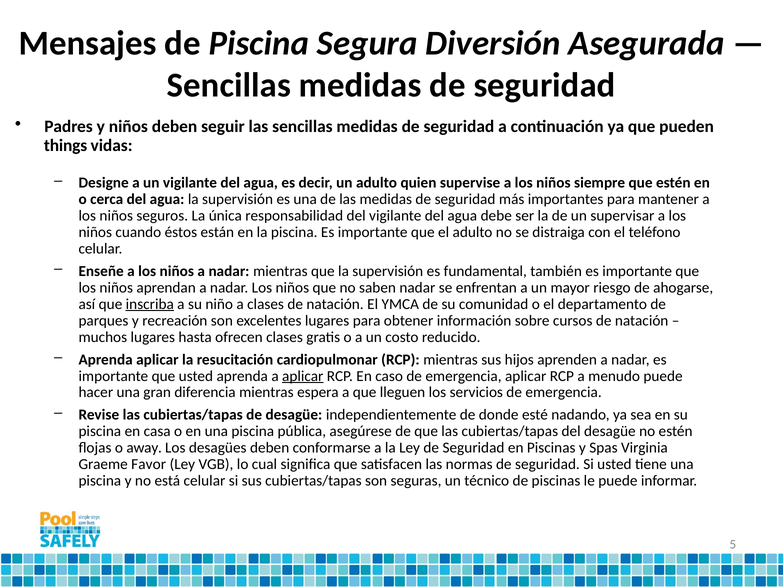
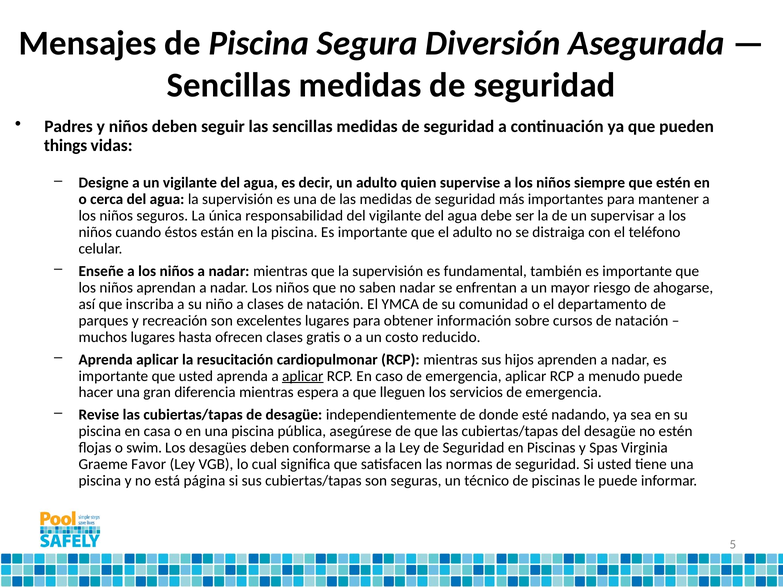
inscriba underline: present -> none (150, 304)
away: away -> swim (144, 448)
está celular: celular -> página (204, 481)
